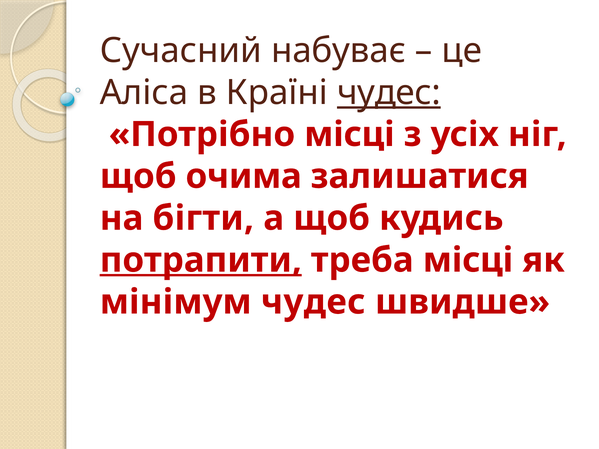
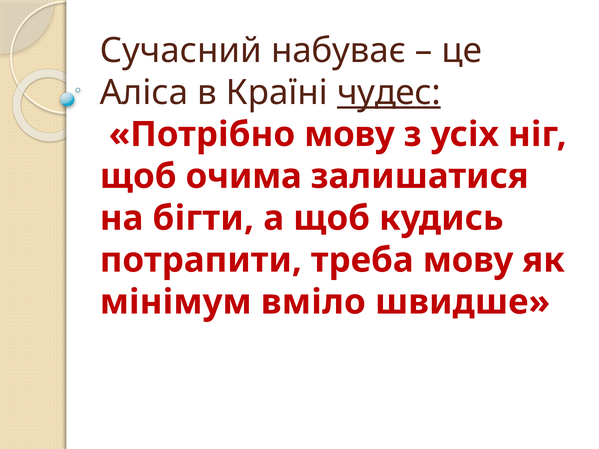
Потрібно місці: місці -> мову (350, 134)
потрапити underline: present -> none (201, 260)
треба місці: місці -> мову (468, 260)
мінімум чудес: чудес -> вміло (313, 302)
